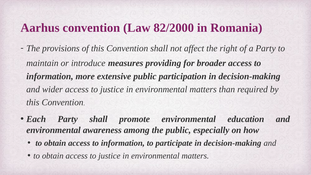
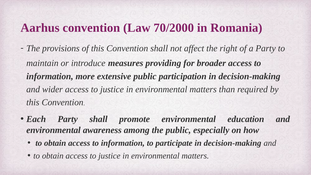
82/2000: 82/2000 -> 70/2000 (174, 28)
